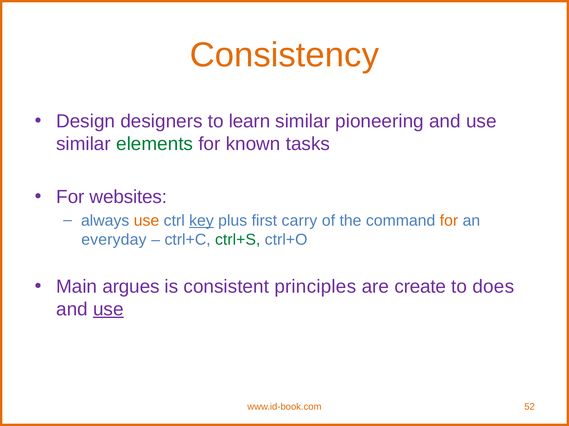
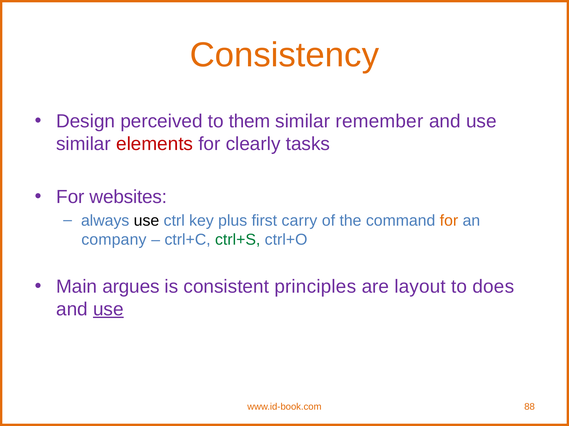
designers: designers -> perceived (162, 121)
learn: learn -> them (250, 121)
pioneering: pioneering -> remember (379, 121)
elements colour: green -> red (155, 144)
known: known -> clearly (253, 144)
use colour: orange -> black (146, 221)
key underline: present -> none (201, 221)
everyday: everyday -> company (114, 240)
create: create -> layout (420, 287)
52: 52 -> 88 (530, 408)
